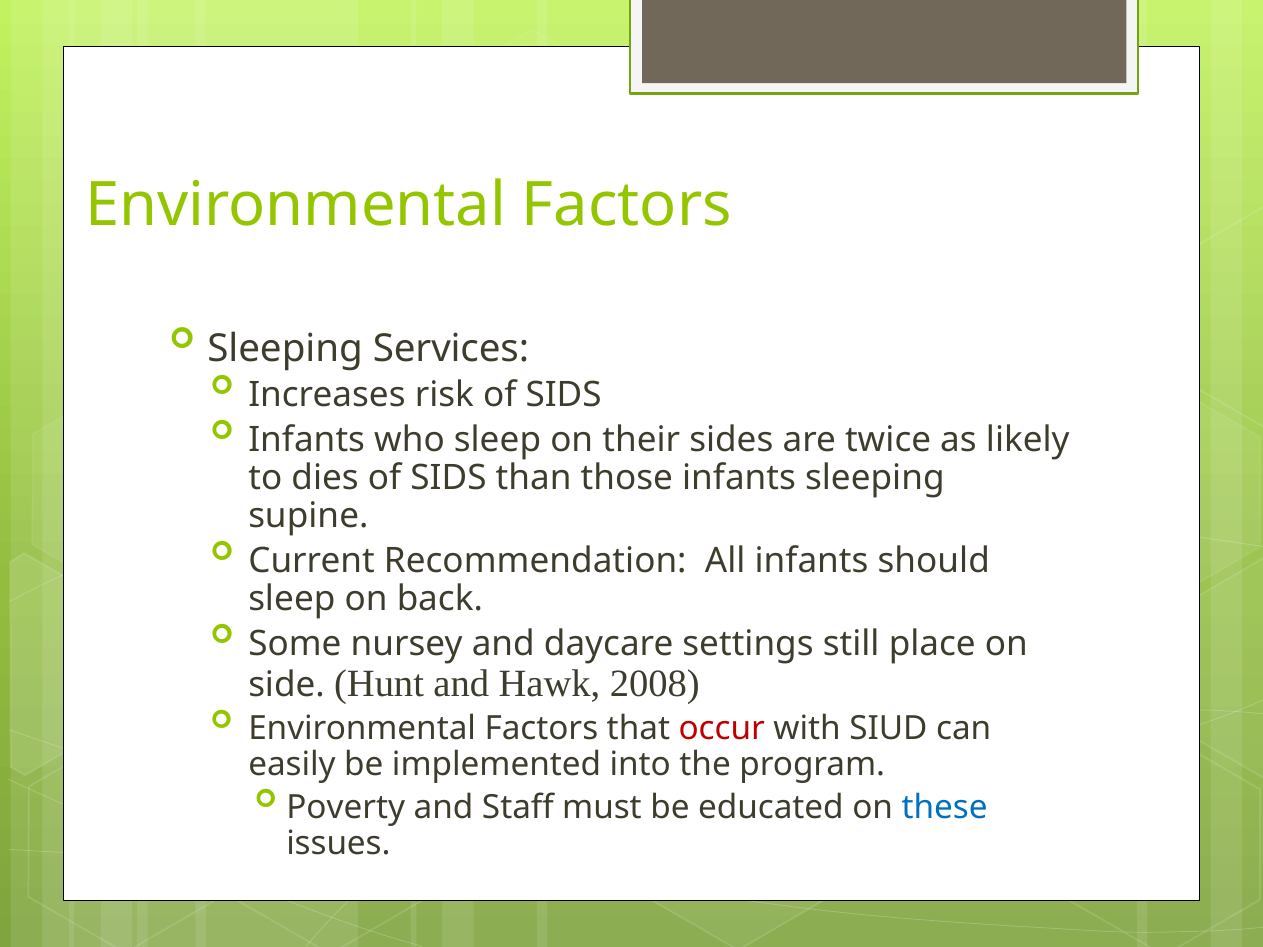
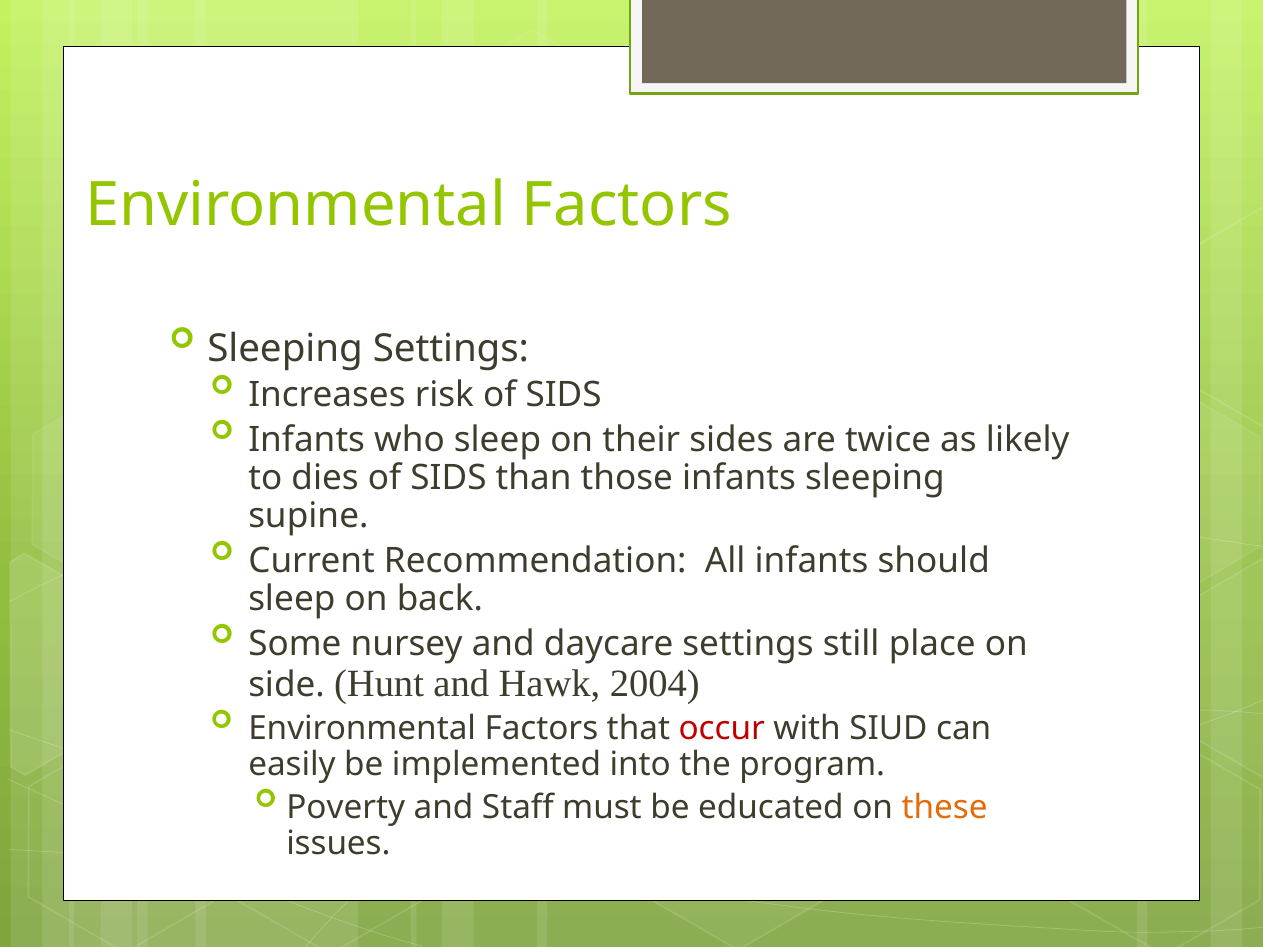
Sleeping Services: Services -> Settings (451, 349)
2008: 2008 -> 2004 (655, 684)
these colour: blue -> orange (945, 808)
